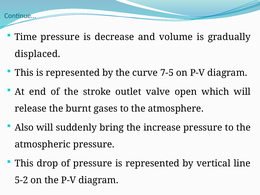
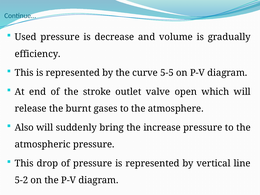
Time: Time -> Used (26, 37)
displaced: displaced -> efficiency (38, 54)
7-5: 7-5 -> 5-5 (167, 73)
